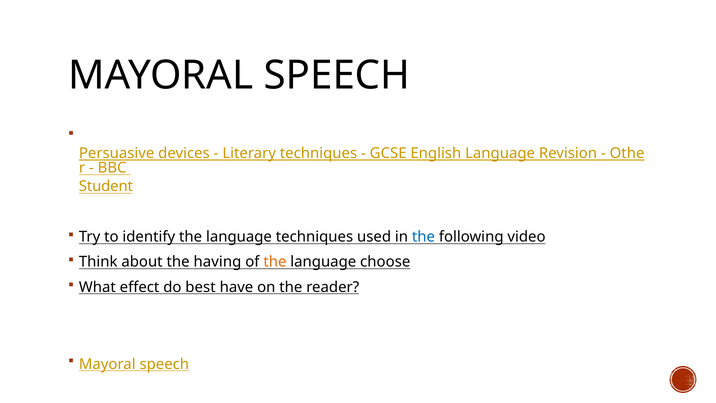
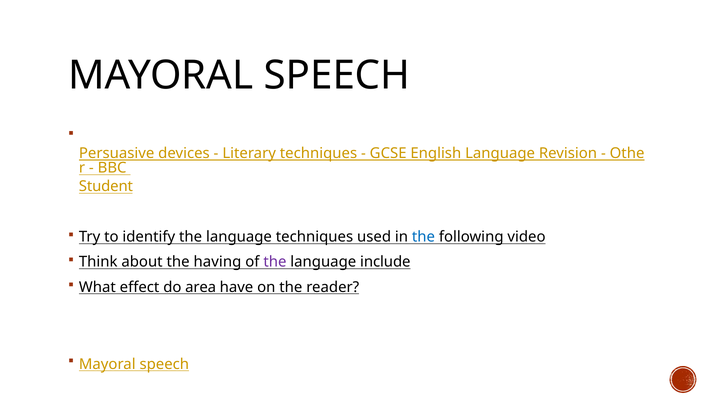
the colour: orange -> purple (275, 262)
choose: choose -> include (385, 262)
best: best -> area (201, 287)
